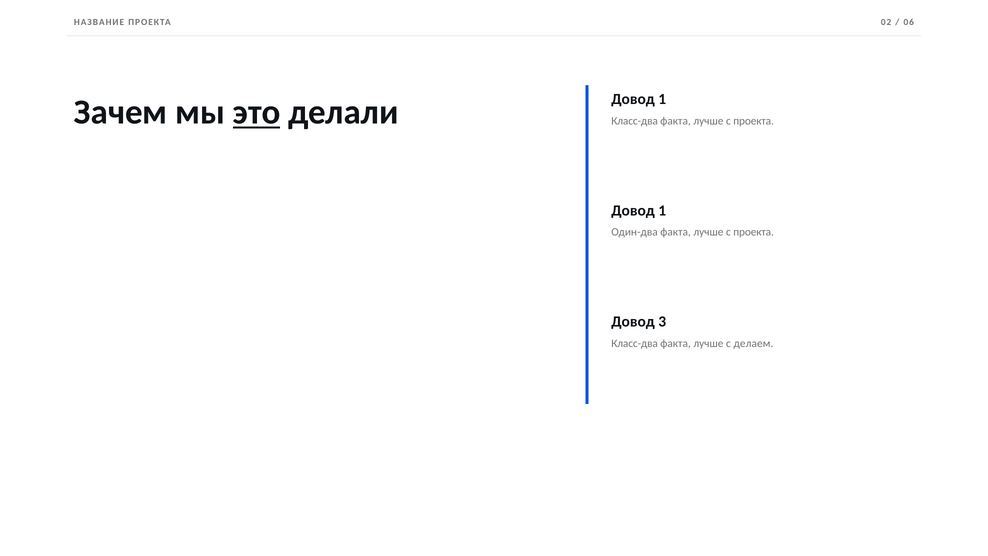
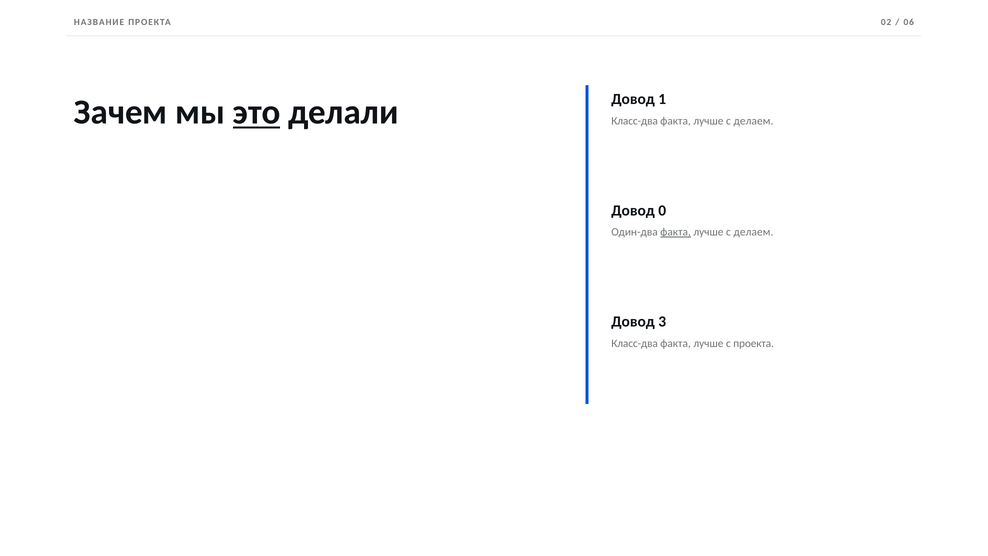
проекта: проекта -> делаем (753, 121)
1: 1 -> 0 (662, 210)
факта underline: none -> present (676, 232)
проекта: проекта -> делаем (753, 232)
с делаем: делаем -> проекта (754, 343)
